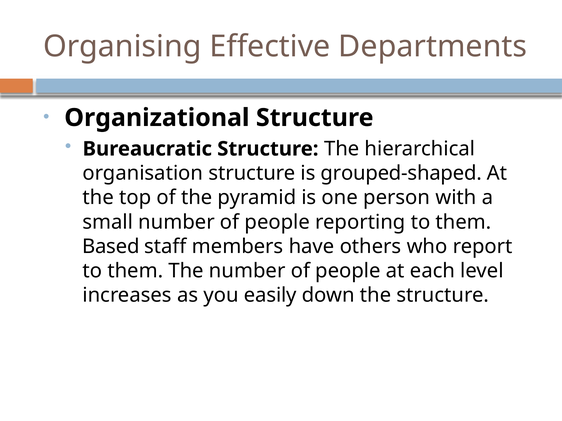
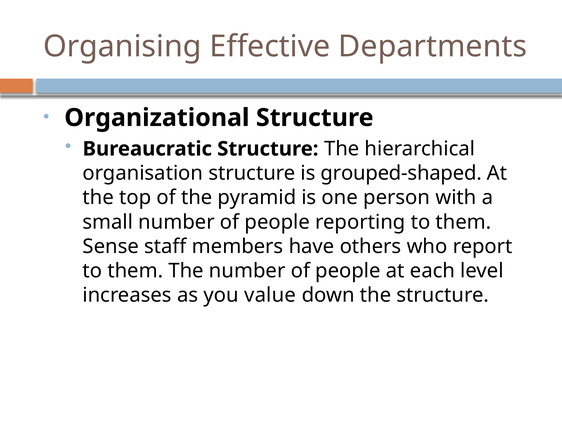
Based: Based -> Sense (111, 247)
easily: easily -> value (270, 295)
